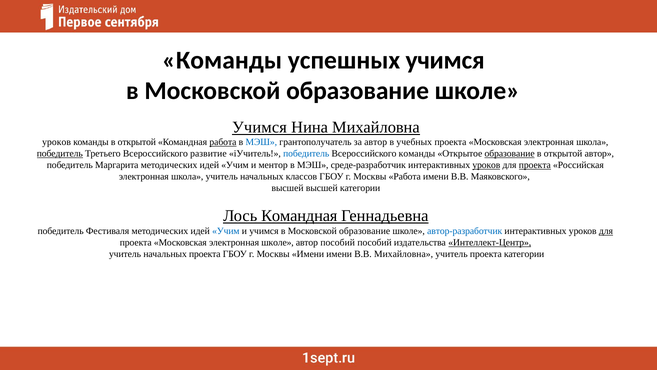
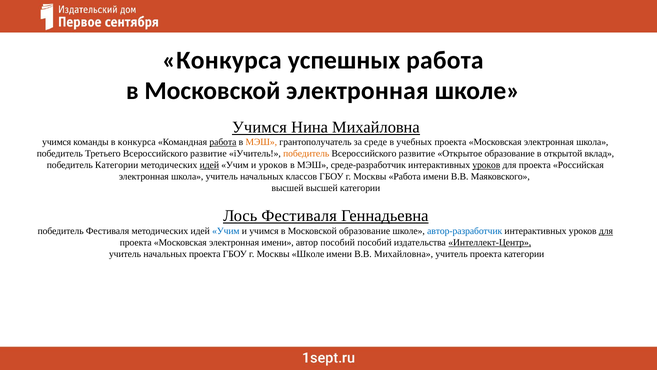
Команды: Команды -> Конкурса (222, 60)
успешных учимся: учимся -> работа (445, 60)
образование: образование -> электронная (357, 91)
уроков: уроков -> учимся (57, 142)
команды в открытой: открытой -> конкурса (137, 142)
МЭШ colour: blue -> orange (261, 142)
за автор: автор -> среде (376, 142)
победитель underline: present -> none (60, 154)
победитель colour: blue -> orange (306, 154)
команды: команды -> развитие (417, 154)
образование underline: present -> none (510, 154)
открытой автор: автор -> вклад (599, 154)
победитель Маргарита: Маргарита -> Категории (117, 165)
идей underline: none -> present (209, 165)
и ментор: ментор -> уроков (273, 165)
проекта underline: present -> none (535, 165)
Лось Командная: Командная -> Фестиваля (299, 216)
электронная школе: школе -> имени (278, 242)
Москвы Имени: Имени -> Школе (308, 254)
